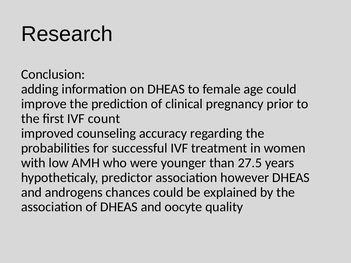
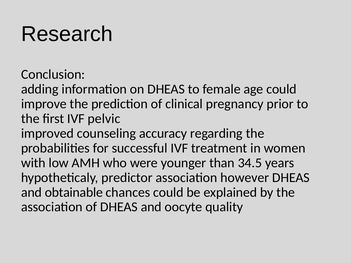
count: count -> pelvic (104, 119)
27.5: 27.5 -> 34.5 (250, 163)
androgens: androgens -> obtainable (74, 192)
